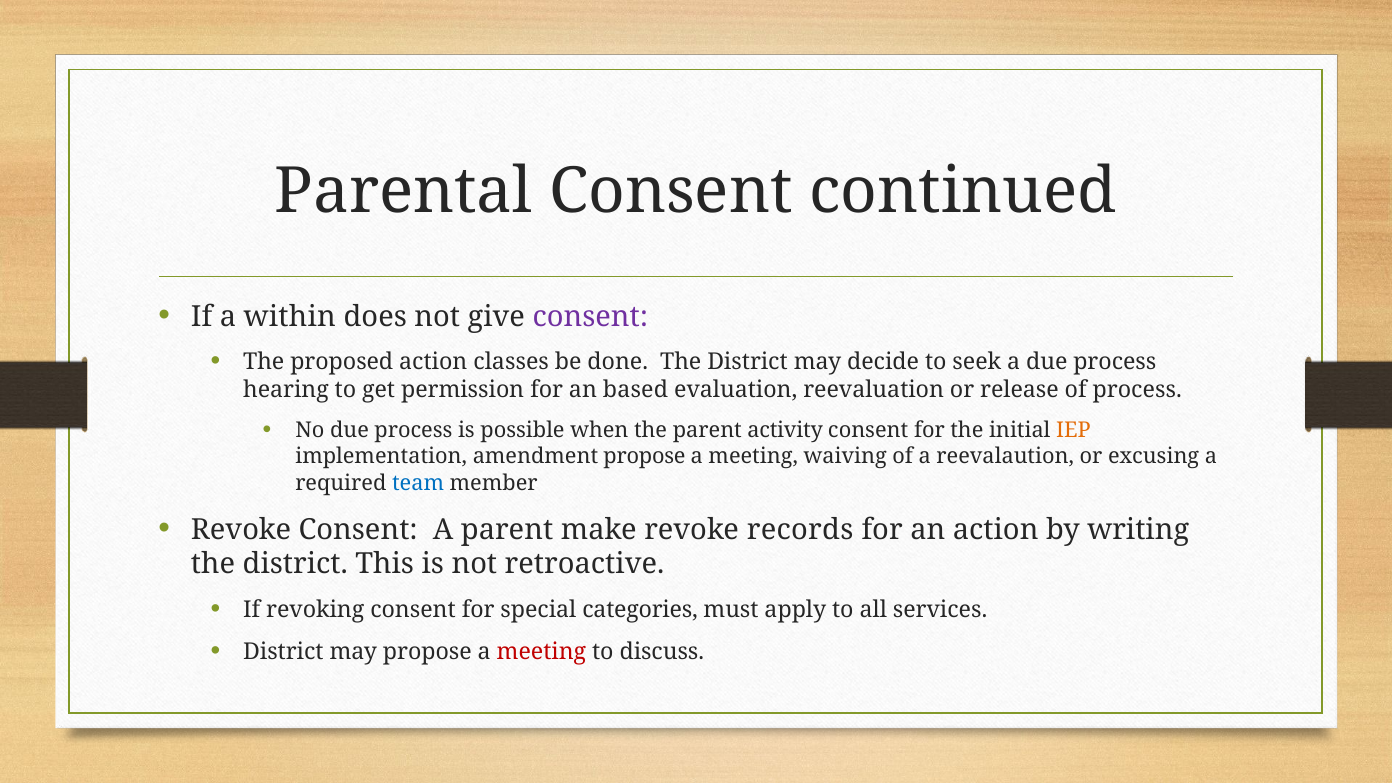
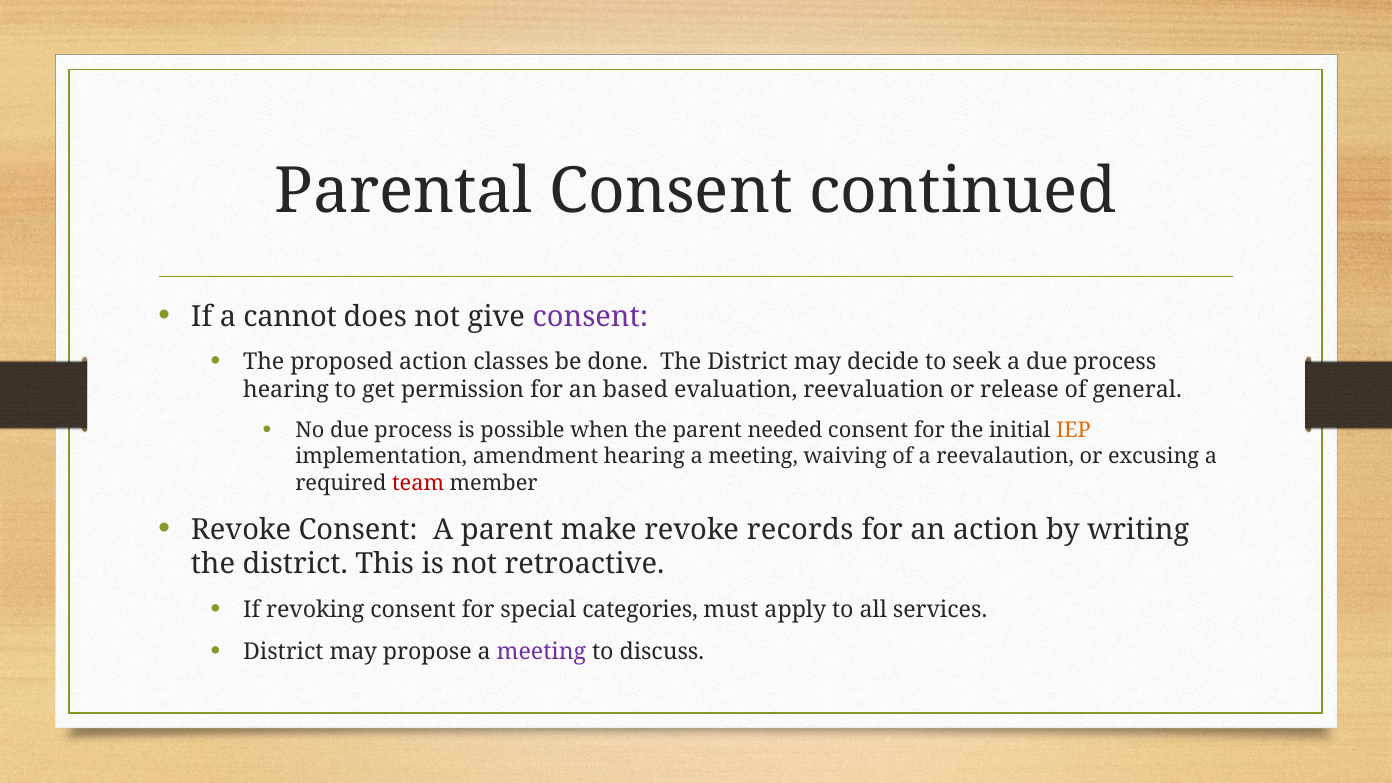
within: within -> cannot (290, 317)
of process: process -> general (1137, 390)
activity: activity -> needed (785, 431)
amendment propose: propose -> hearing (644, 457)
team colour: blue -> red (418, 483)
meeting colour: red -> purple (541, 652)
